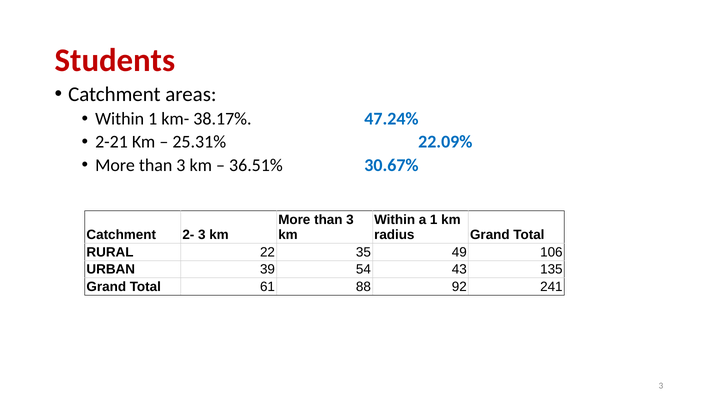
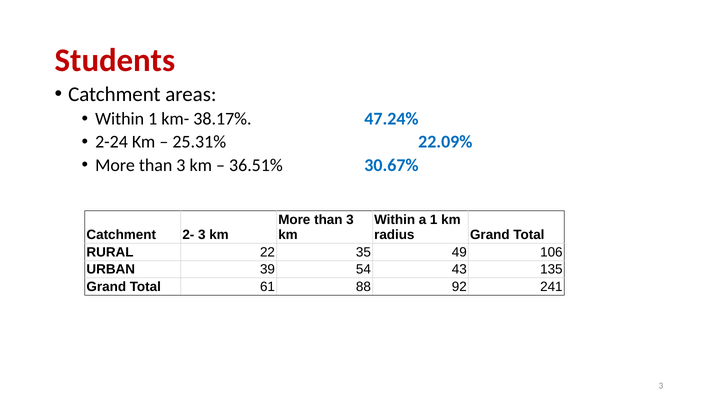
2-21: 2-21 -> 2-24 (111, 142)
